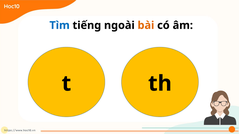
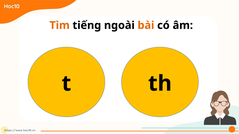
Tìm colour: blue -> orange (60, 25)
